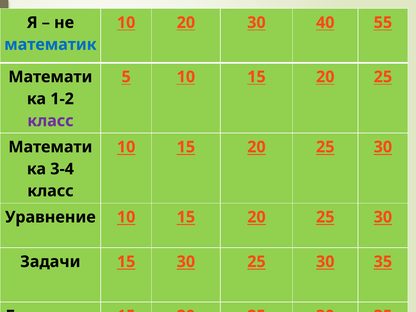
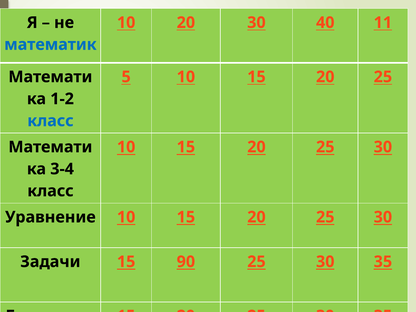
55: 55 -> 11 (383, 23)
класс colour: purple -> blue (50, 121)
15 30: 30 -> 90 (186, 262)
